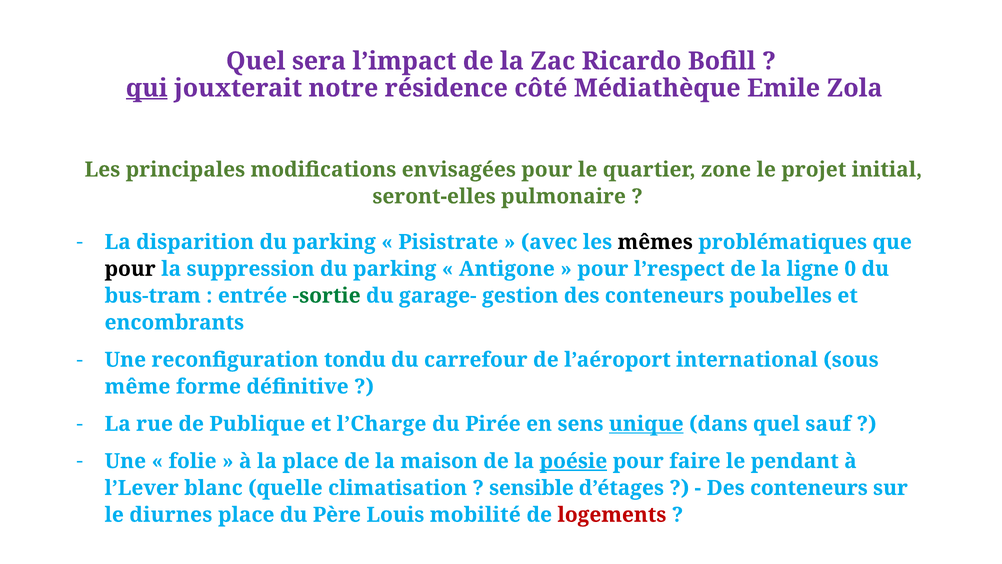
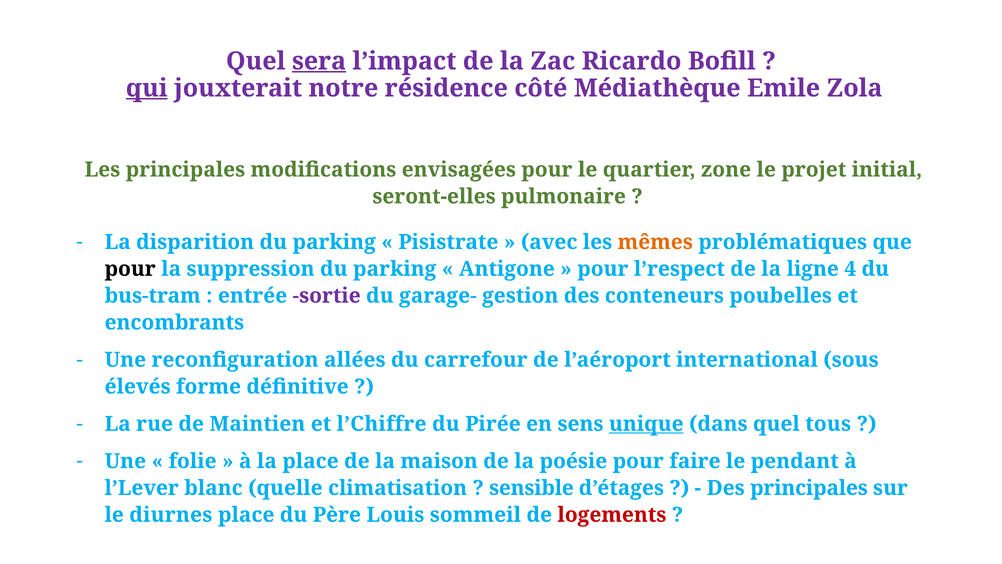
sera underline: none -> present (319, 61)
mêmes colour: black -> orange (655, 242)
0: 0 -> 4 (850, 269)
sortie colour: green -> purple (327, 296)
tondu: tondu -> allées (355, 360)
même: même -> élevés (138, 386)
Publique: Publique -> Maintien (257, 424)
l’Charge: l’Charge -> l’Chiffre (382, 424)
sauf: sauf -> tous (828, 424)
poésie underline: present -> none (573, 461)
conteneurs: conteneurs -> principales (809, 488)
mobilité: mobilité -> sommeil (475, 515)
